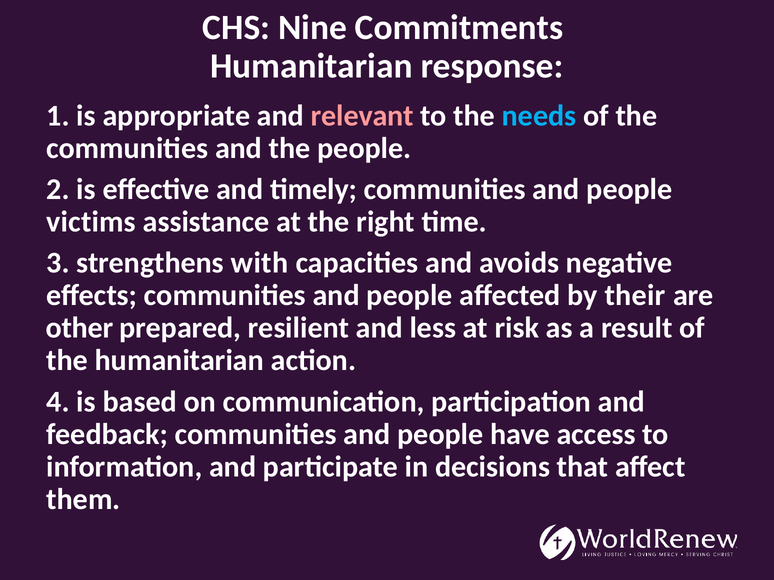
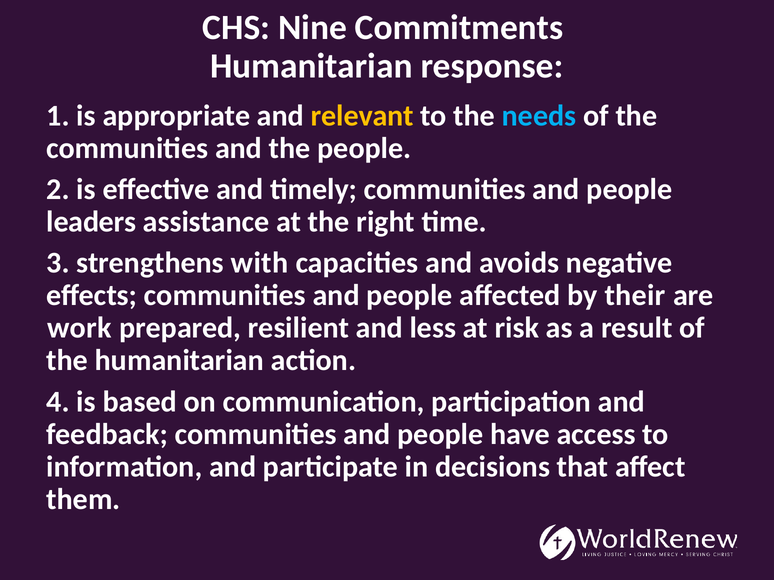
relevant colour: pink -> yellow (362, 116)
victims: victims -> leaders (91, 222)
other: other -> work (79, 328)
